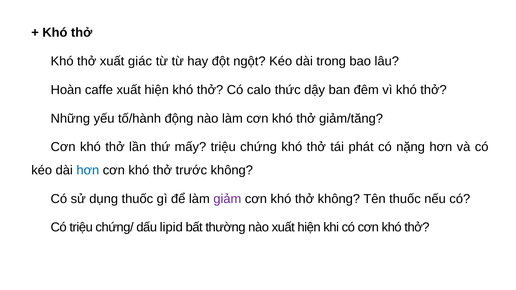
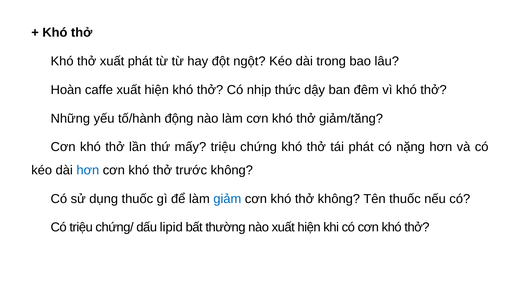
xuất giác: giác -> phát (140, 61)
calo: calo -> nhịp (259, 90)
giảm colour: purple -> blue (227, 199)
